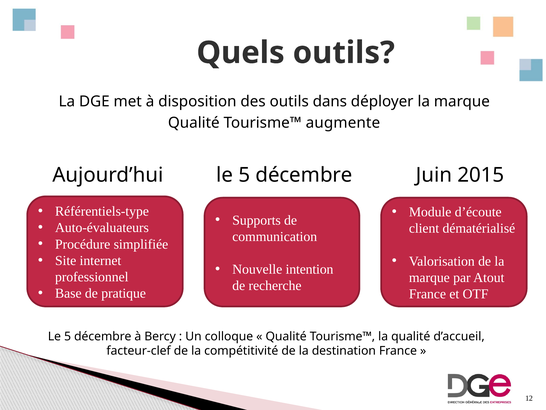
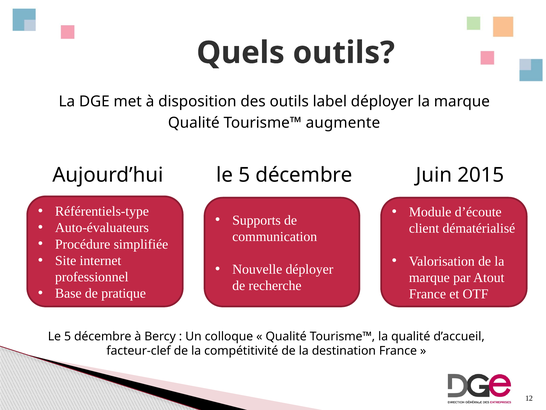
dans: dans -> label (330, 101)
Nouvelle intention: intention -> déployer (309, 269)
